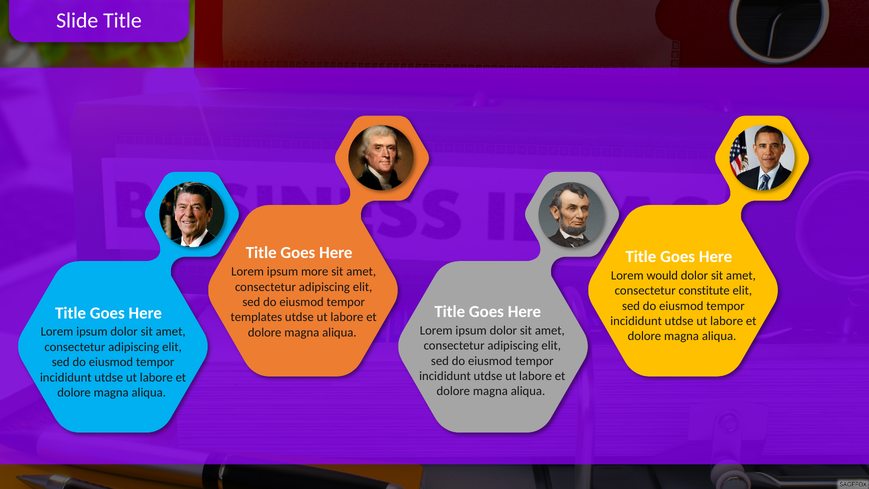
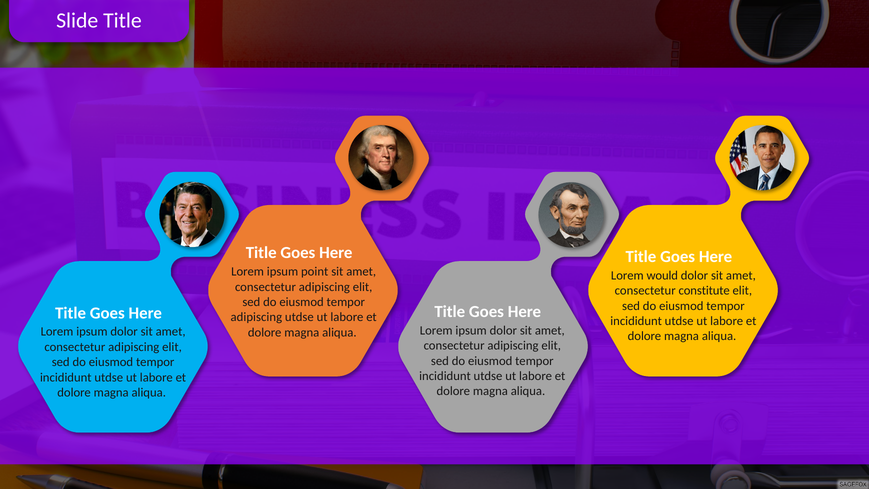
more: more -> point (315, 271)
templates: templates -> adipiscing (256, 317)
